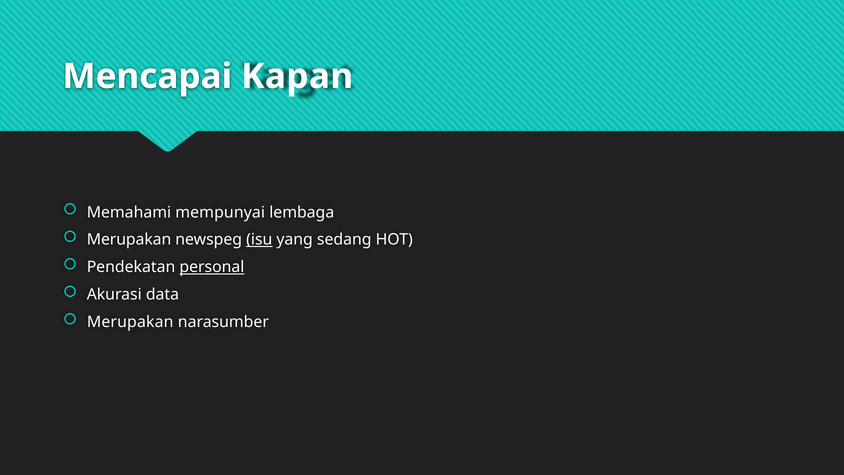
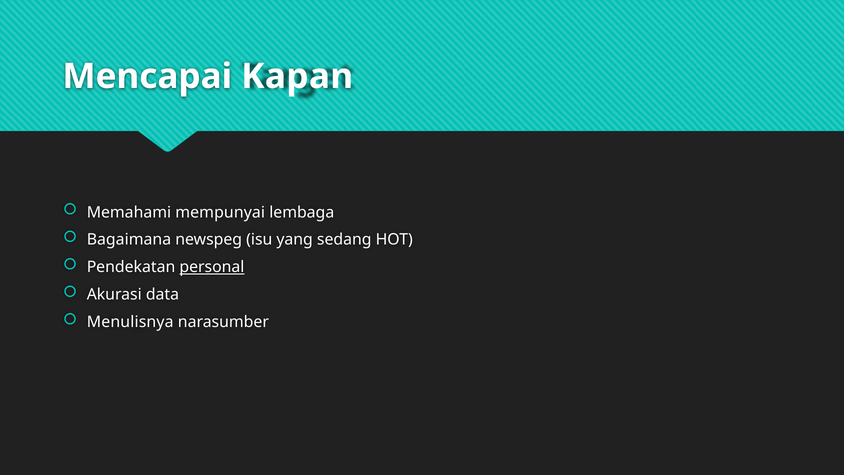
Merupakan: Merupakan -> Bagaimana (129, 240)
isu underline: present -> none (259, 240)
Merupakan: Merupakan -> Menulisnya (130, 322)
